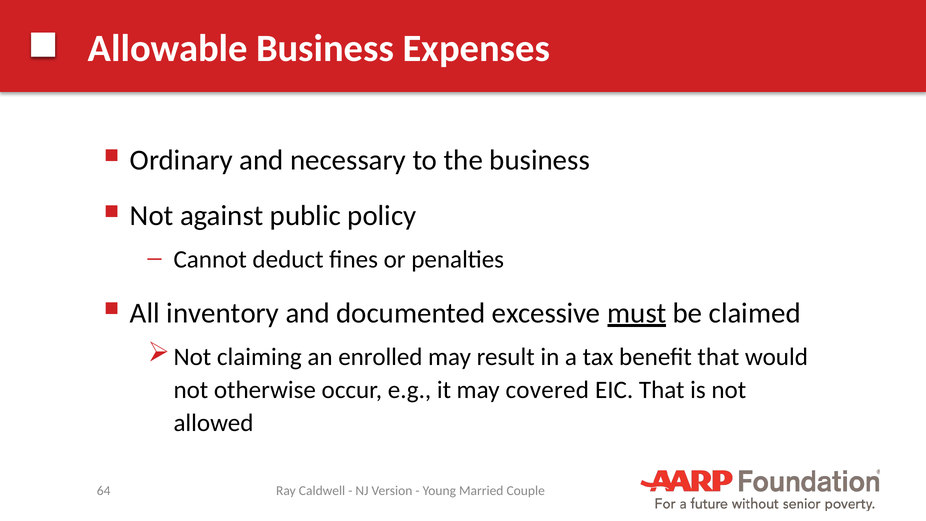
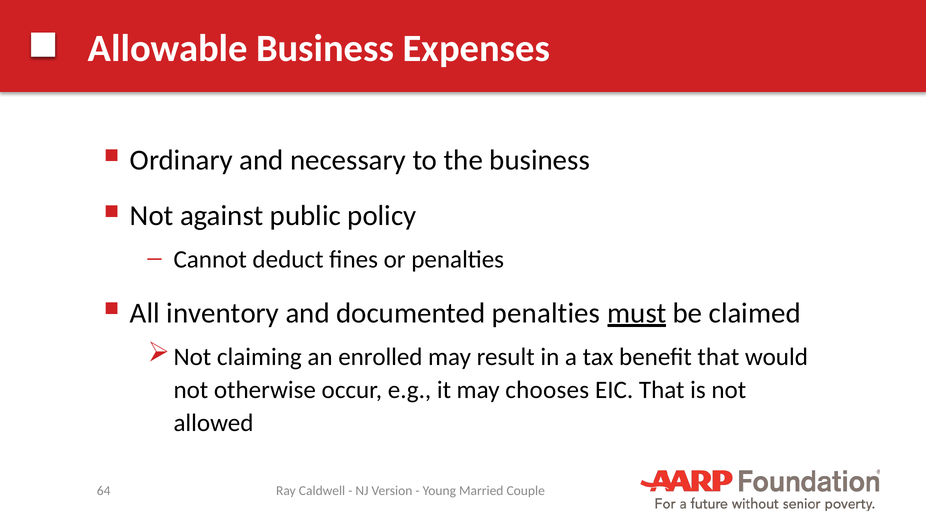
documented excessive: excessive -> penalties (546, 313)
covered: covered -> chooses (547, 390)
